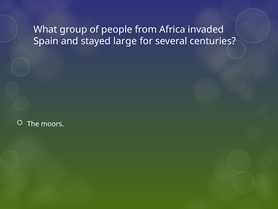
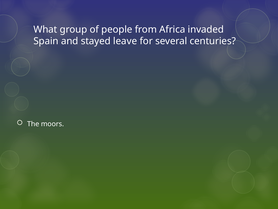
large: large -> leave (125, 41)
